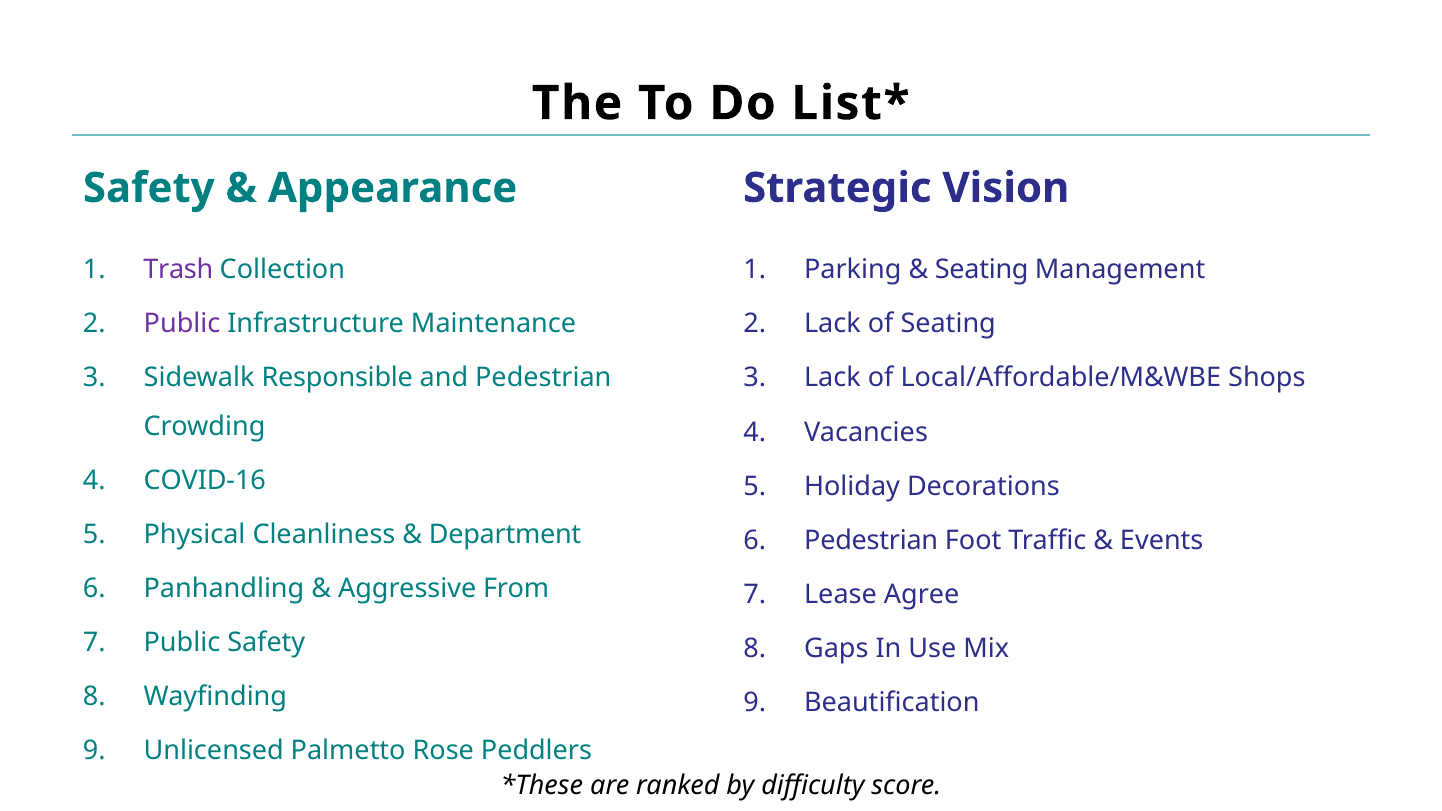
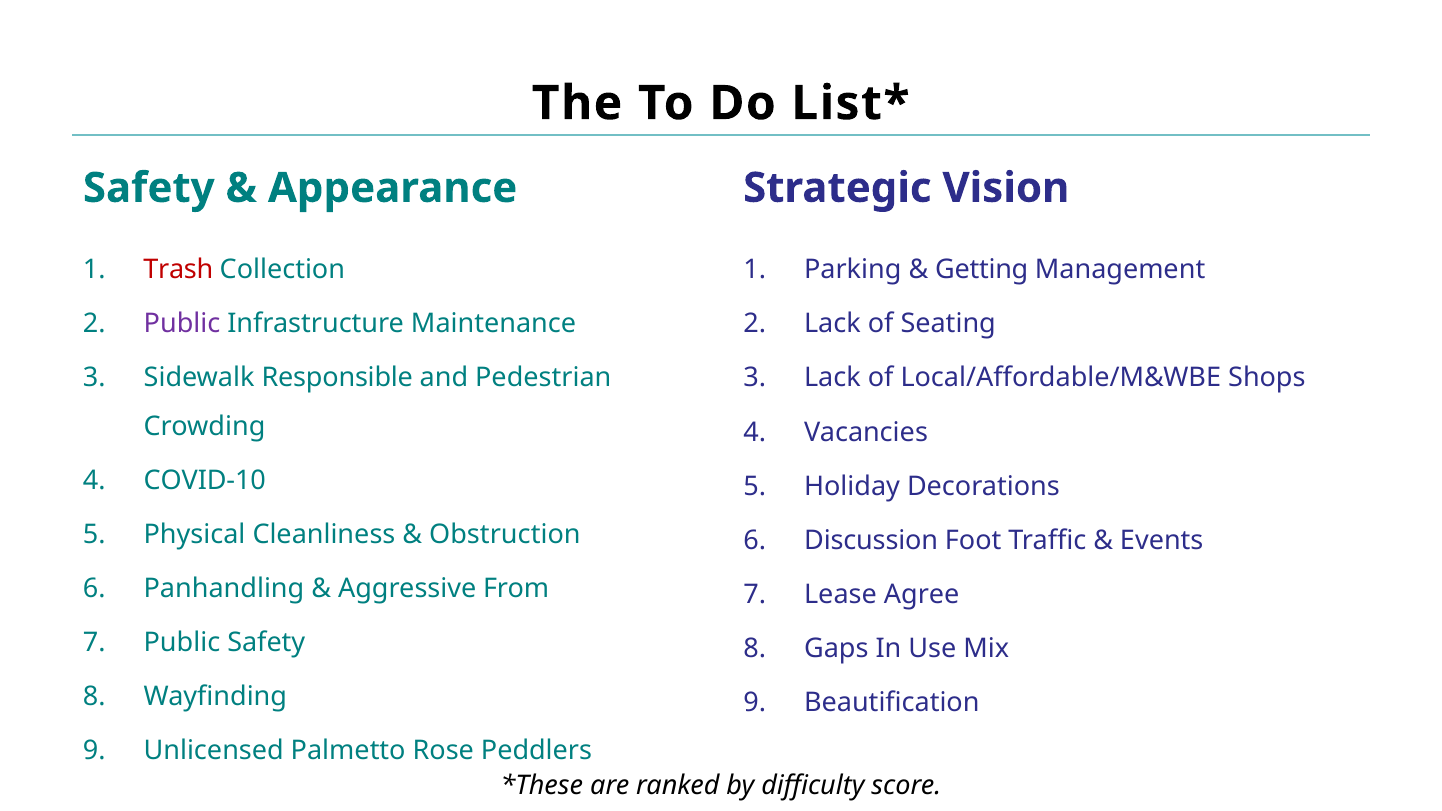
Trash colour: purple -> red (178, 270)
Seating: Seating -> Getting (982, 270)
COVID-16: COVID-16 -> COVID-10 (205, 481)
Department: Department -> Obstruction (505, 535)
Pedestrian: Pedestrian -> Discussion (871, 540)
